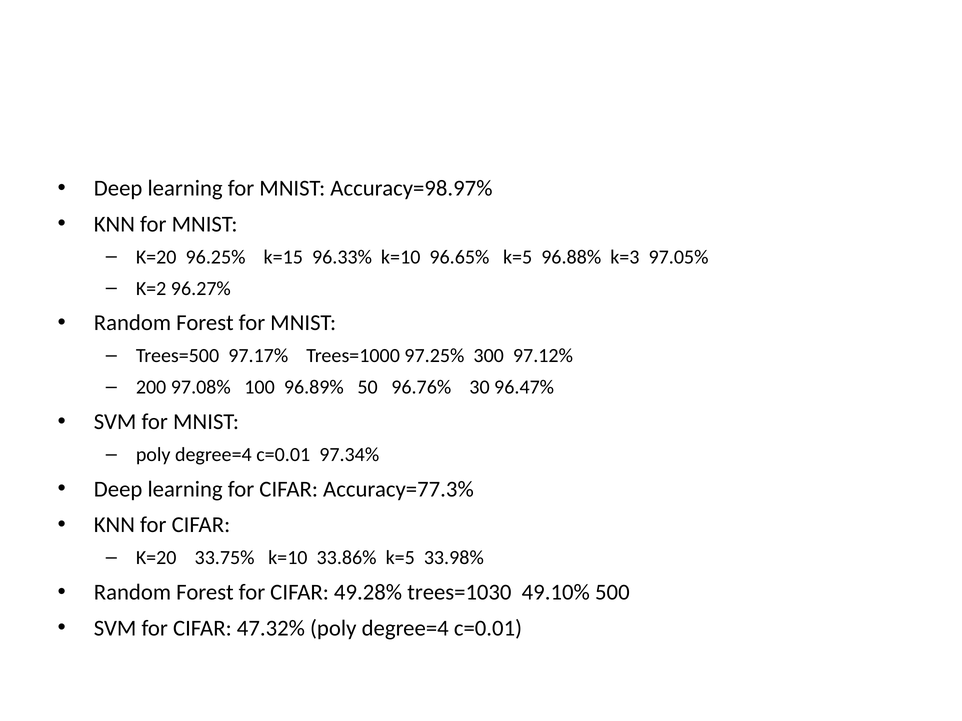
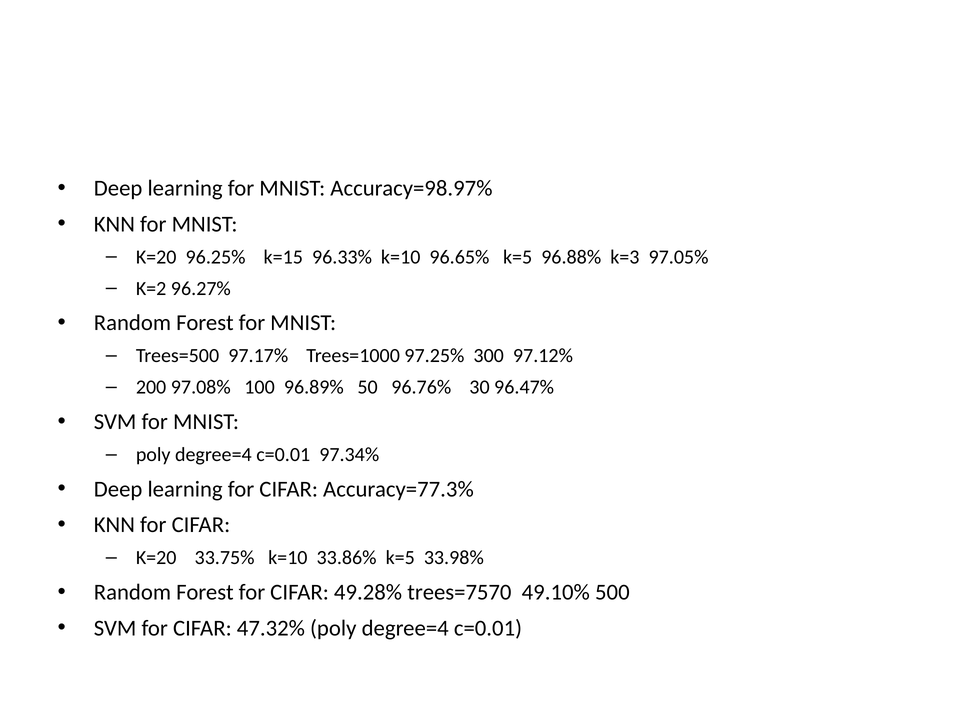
trees=1030: trees=1030 -> trees=7570 (459, 593)
